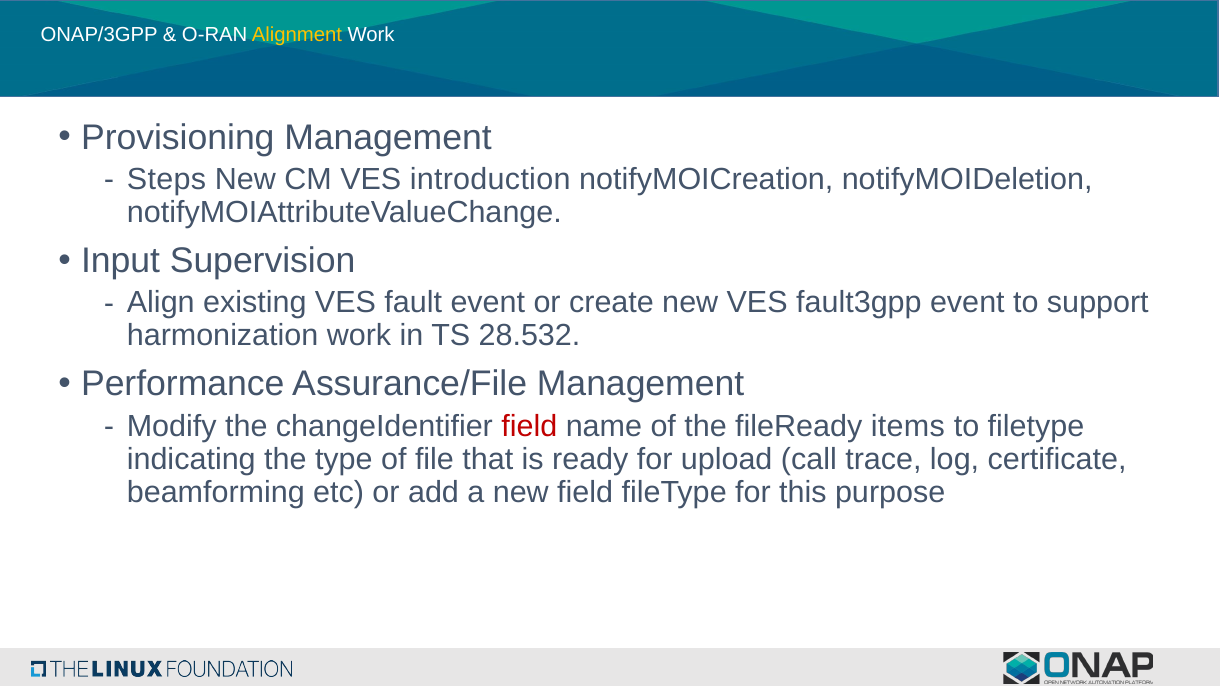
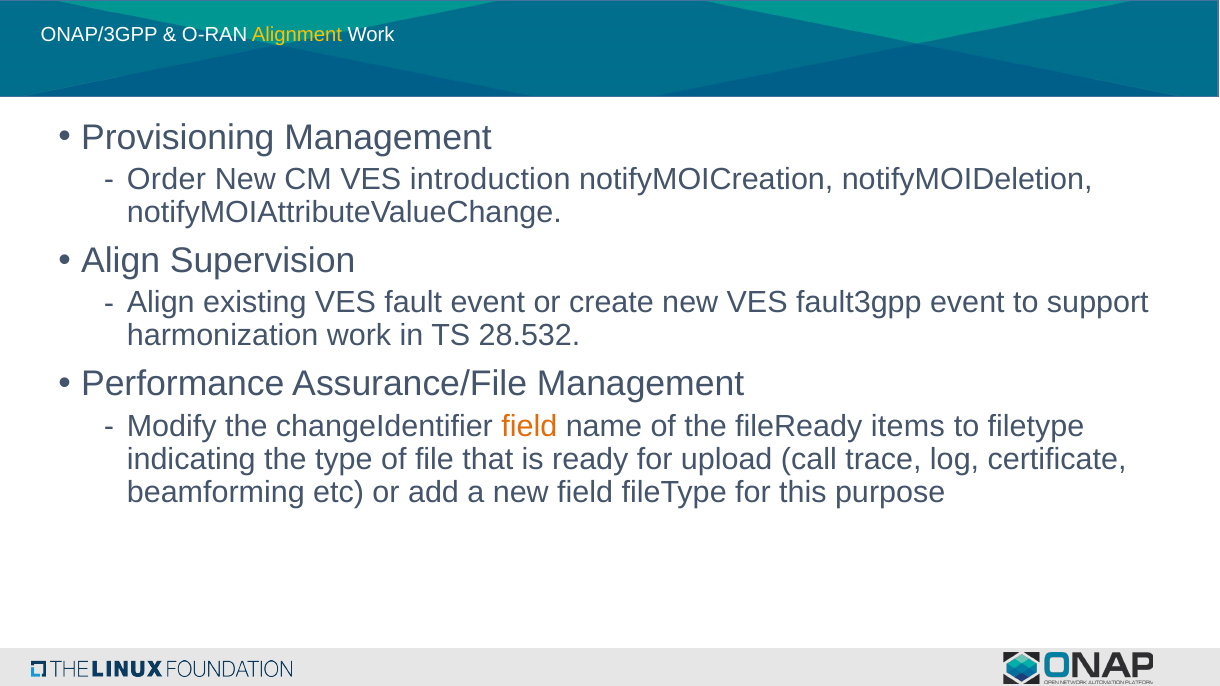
Steps: Steps -> Order (167, 180)
Input: Input -> Align (121, 261)
field colour: red -> orange (529, 426)
